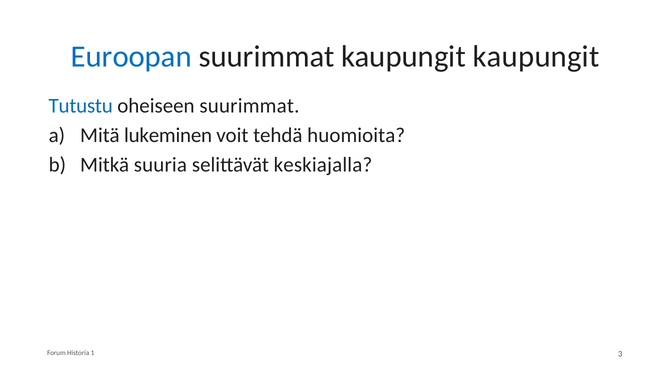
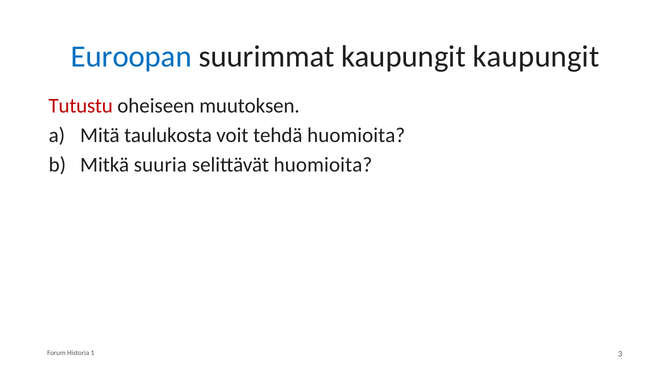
Tutustu colour: blue -> red (81, 106)
oheiseen suurimmat: suurimmat -> muutoksen (250, 106)
lukeminen: lukeminen -> taulukosta (168, 135)
selittävät keskiajalla: keskiajalla -> huomioita (323, 165)
